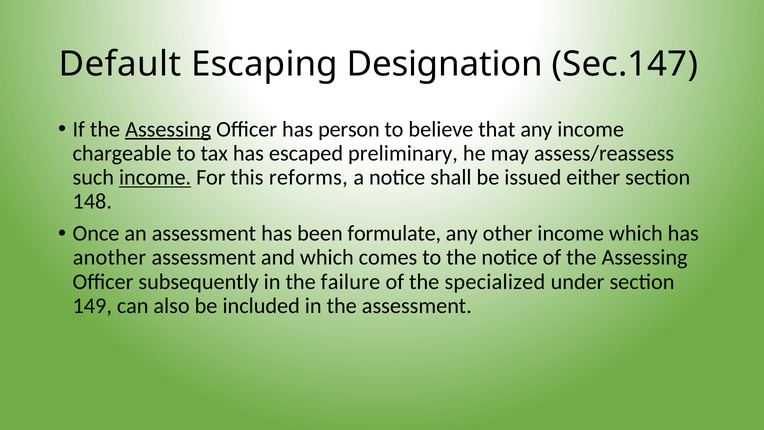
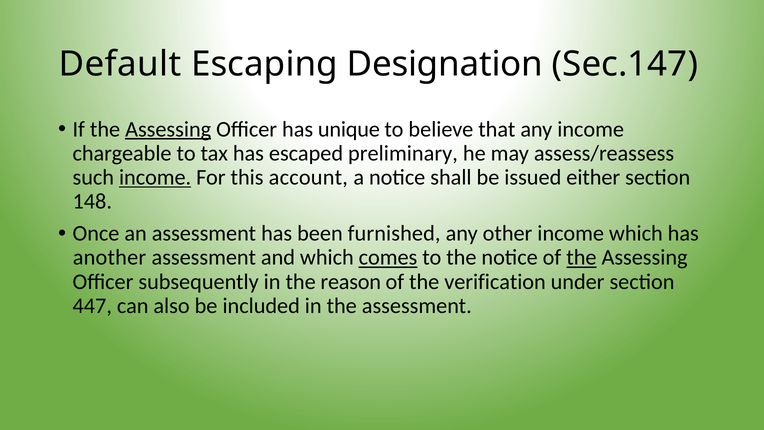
person: person -> unique (349, 129)
reforms: reforms -> account (308, 177)
formulate: formulate -> furnished (394, 233)
comes underline: none -> present (388, 257)
the underline: none -> present (581, 257)
failure: failure -> reason (351, 282)
specialized: specialized -> verification (495, 282)
149: 149 -> 447 (92, 306)
